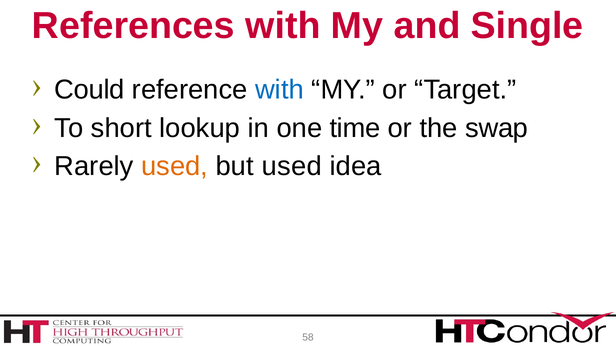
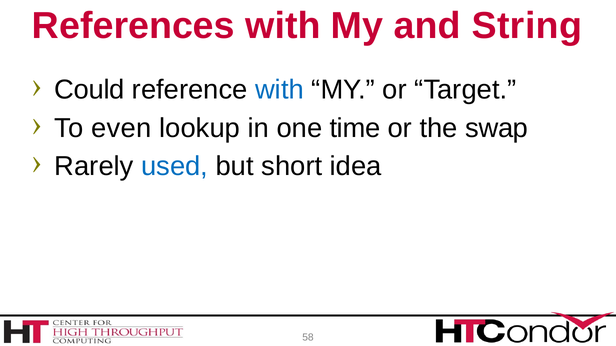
Single: Single -> String (527, 26)
short: short -> even (121, 128)
used colour: orange -> blue (175, 167)
but used: used -> short (292, 167)
